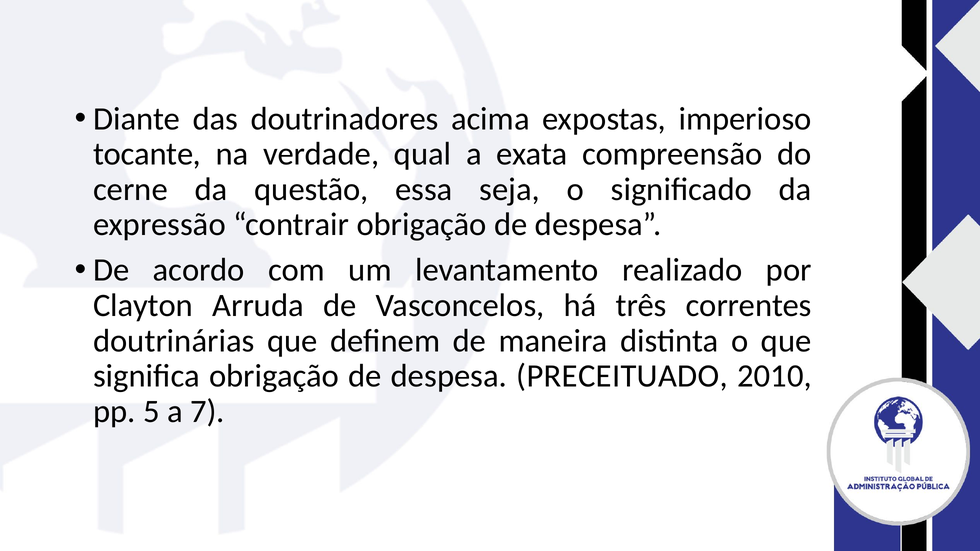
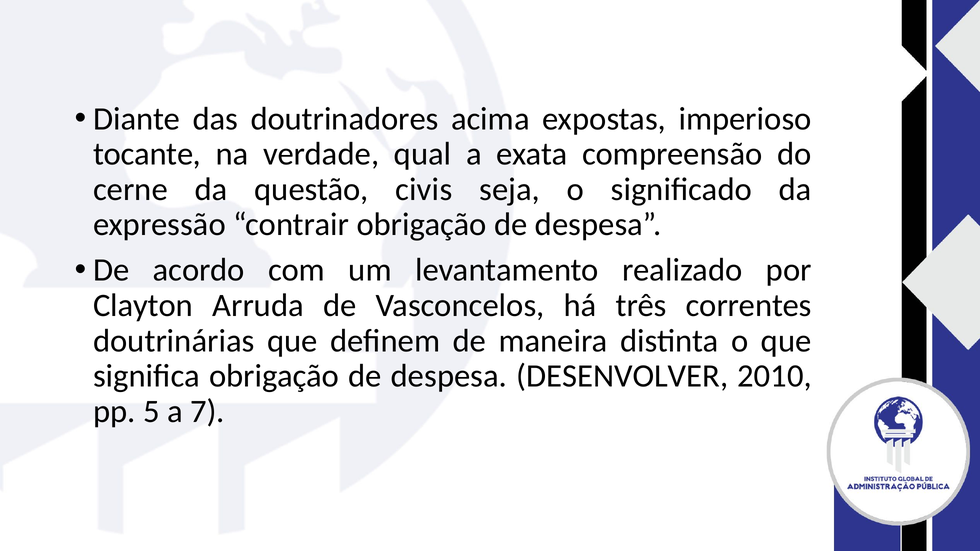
essa: essa -> civis (424, 189)
PRECEITUADO: PRECEITUADO -> DESENVOLVER (622, 376)
